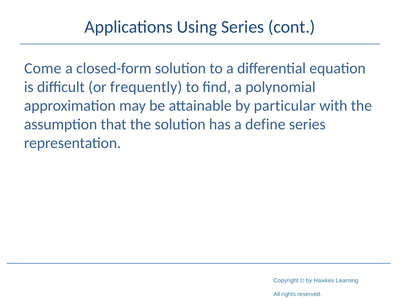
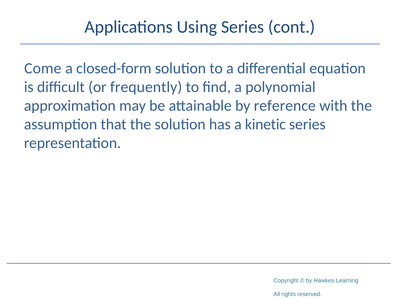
particular: particular -> reference (285, 106)
define: define -> kinetic (265, 124)
